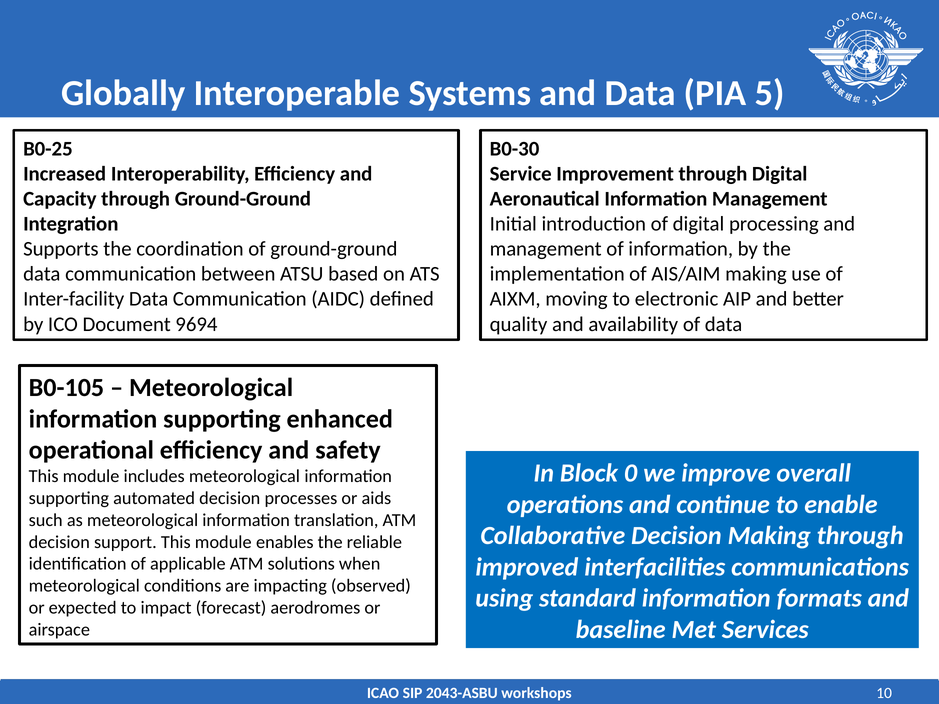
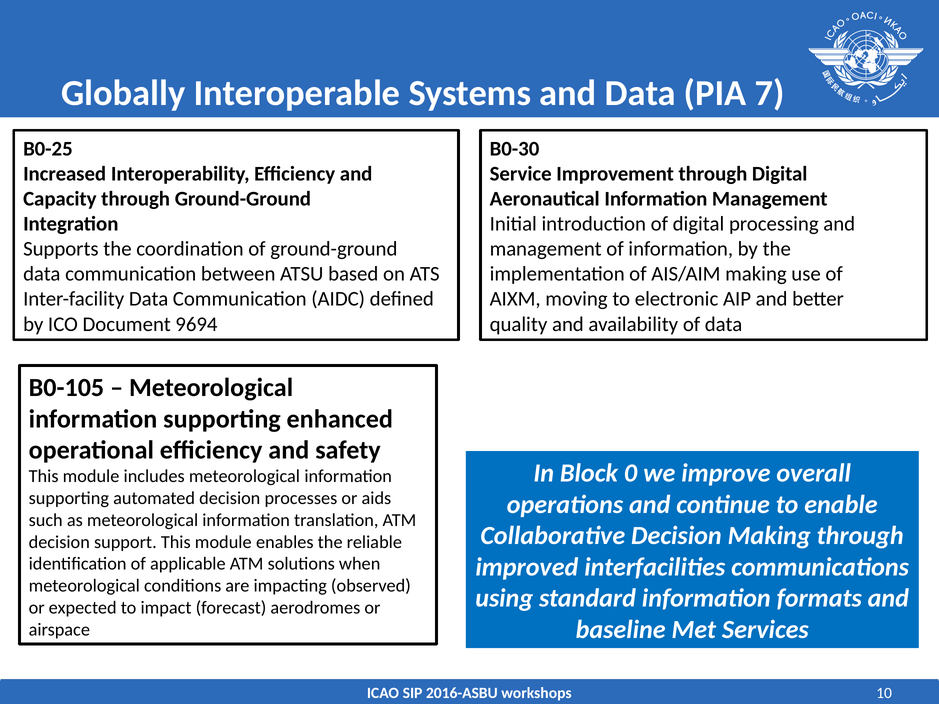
5: 5 -> 7 (770, 93)
2043-ASBU: 2043-ASBU -> 2016-ASBU (462, 694)
